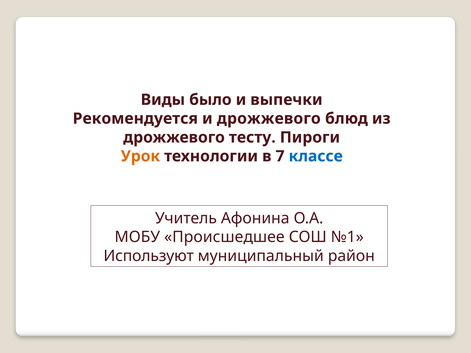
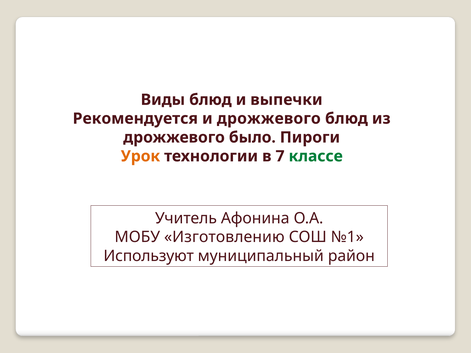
Виды было: было -> блюд (210, 100)
тесту: тесту -> было (252, 137)
классе colour: blue -> green (316, 156)
Происшедшее: Происшедшее -> Изготовлению (224, 237)
